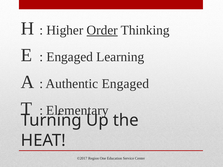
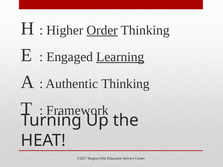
Learning underline: none -> present (120, 57)
Authentic Engaged: Engaged -> Thinking (125, 84)
Elementary: Elementary -> Framework (77, 111)
